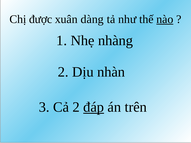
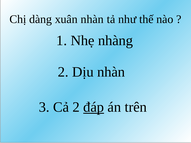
được: được -> dàng (41, 19)
xuân dàng: dàng -> nhàn (92, 19)
nào underline: present -> none (165, 19)
